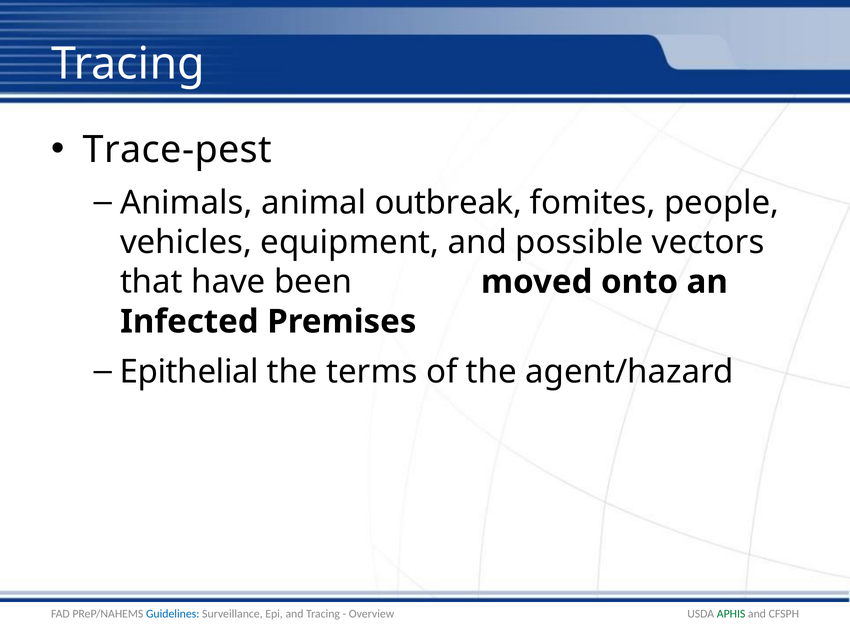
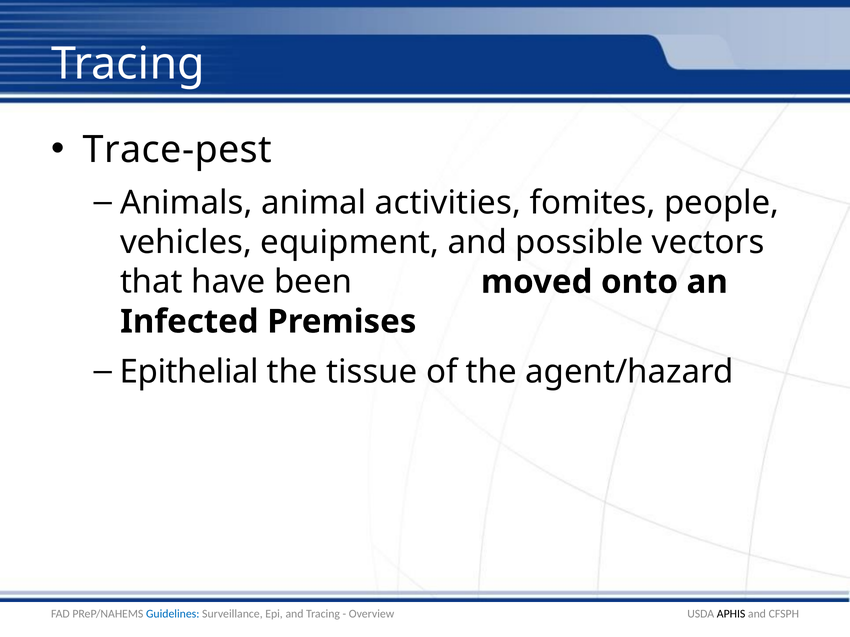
outbreak: outbreak -> activities (448, 203)
terms: terms -> tissue (372, 372)
APHIS colour: green -> black (731, 614)
